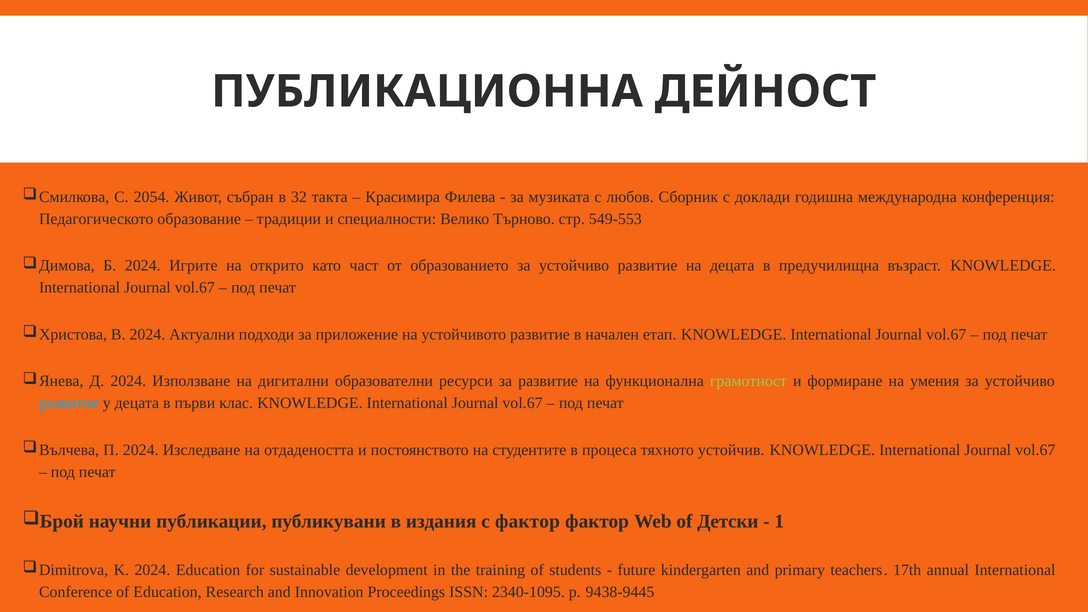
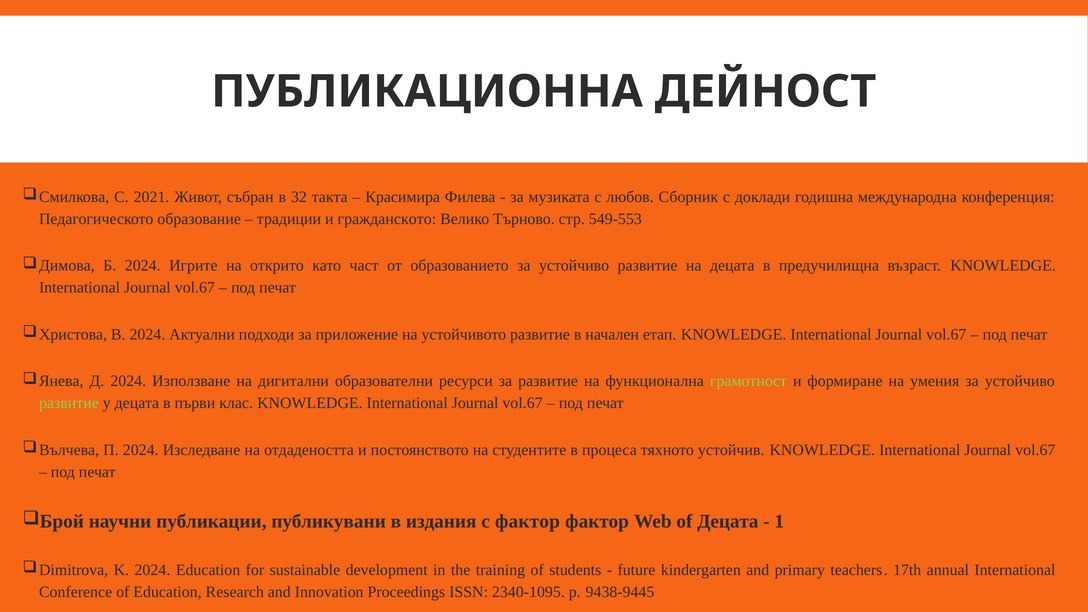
2054: 2054 -> 2021 (152, 197)
специалности: специалности -> гражданското (387, 219)
развитие colour: light blue -> light green (69, 403)
of Детски: Детски -> Децата (728, 521)
